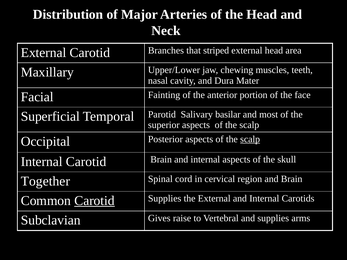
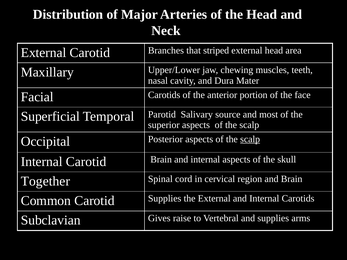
Facial Fainting: Fainting -> Carotids (164, 95)
basilar: basilar -> source (228, 114)
Carotid underline: present -> none (94, 201)
